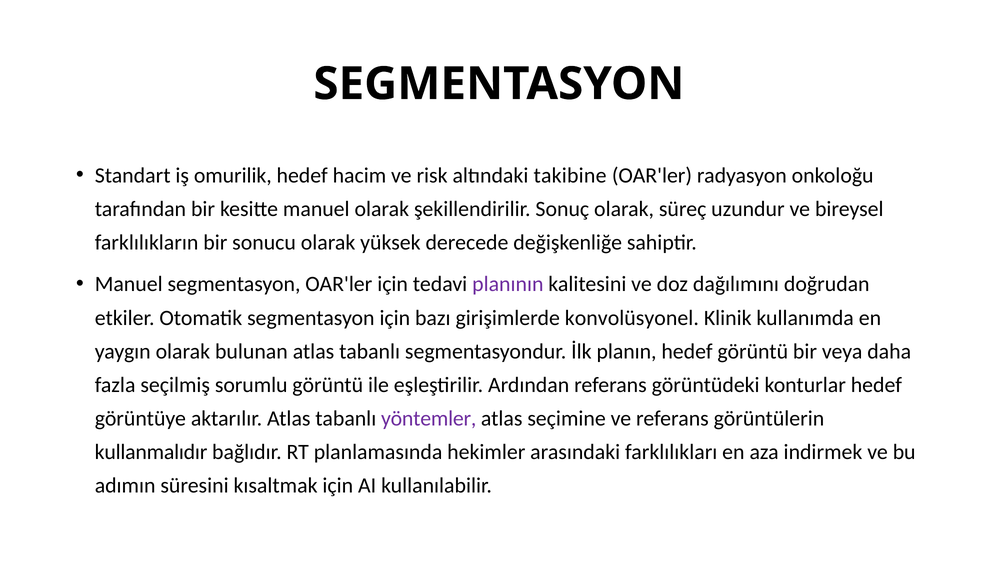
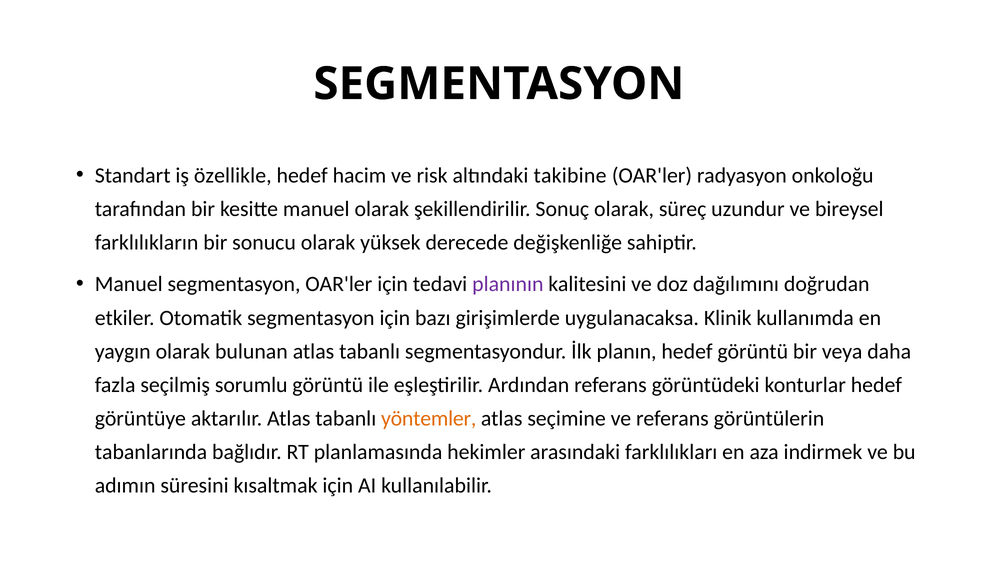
omurilik: omurilik -> özellikle (233, 175)
konvolüsyonel: konvolüsyonel -> uygulanacaksa (632, 317)
yöntemler colour: purple -> orange (429, 418)
kullanmalıdır: kullanmalıdır -> tabanlarında (151, 451)
